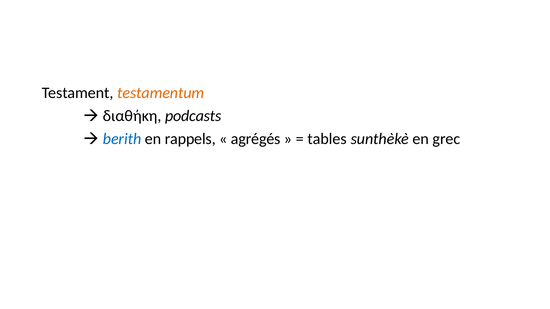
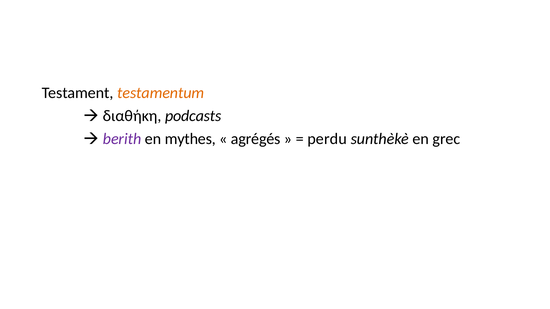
berith colour: blue -> purple (122, 139)
rappels: rappels -> mythes (190, 139)
tables: tables -> perdu (327, 139)
